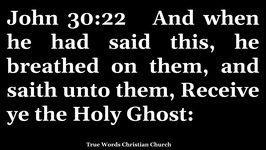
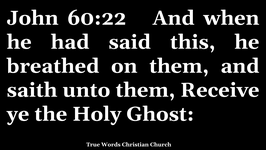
30:22: 30:22 -> 60:22 (97, 18)
